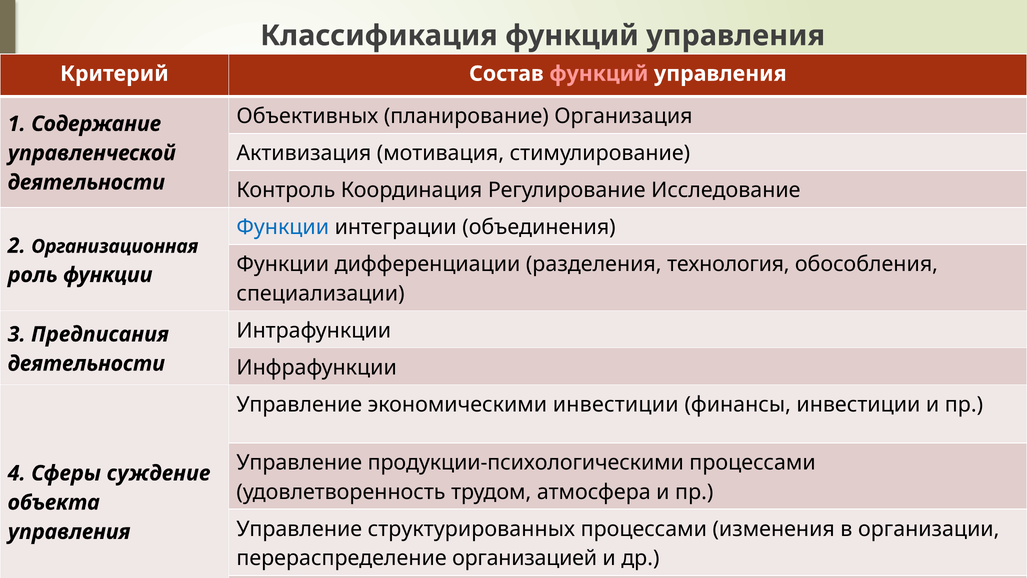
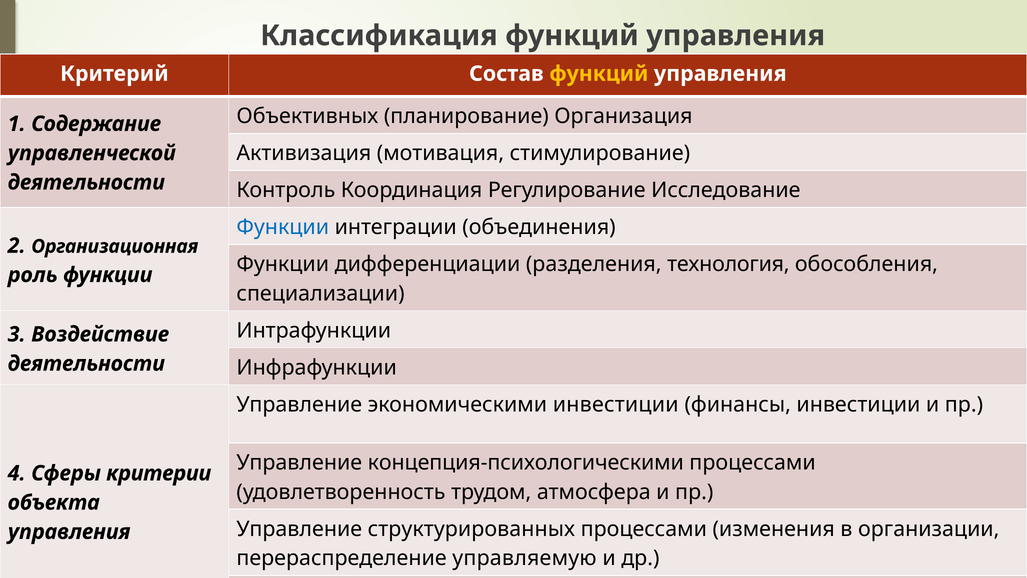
функций colour: pink -> yellow (599, 74)
Предписания: Предписания -> Воздействие (100, 334)
продукции-психологическими: продукции-психологическими -> концепция-психологическими (526, 462)
суждение: суждение -> критерии (159, 473)
организацией: организацией -> управляемую (524, 558)
